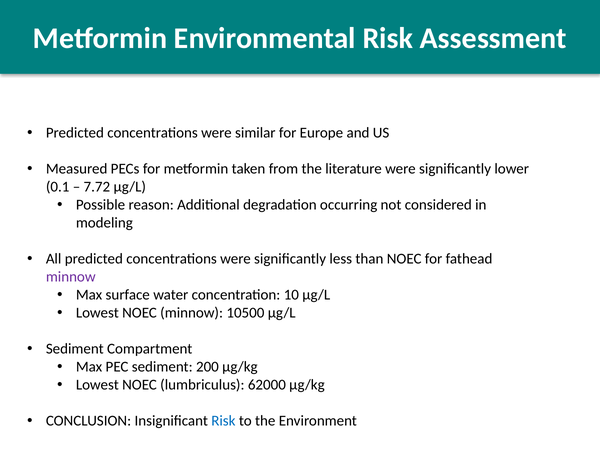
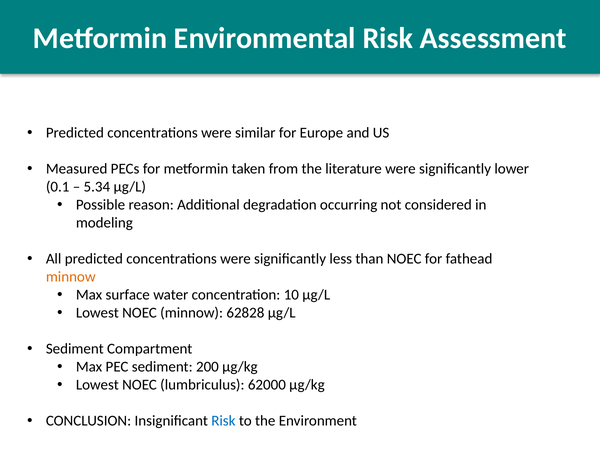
7.72: 7.72 -> 5.34 (97, 187)
minnow colour: purple -> orange (71, 277)
10500: 10500 -> 62828 (245, 313)
